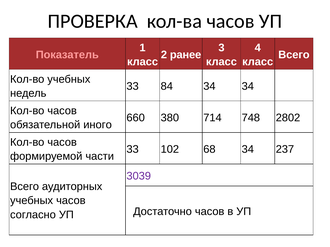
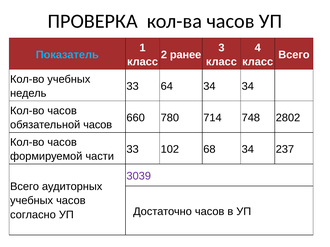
Показатель colour: pink -> light blue (67, 55)
84: 84 -> 64 (167, 86)
380: 380 -> 780 (170, 118)
обязательной иного: иного -> часов (98, 125)
